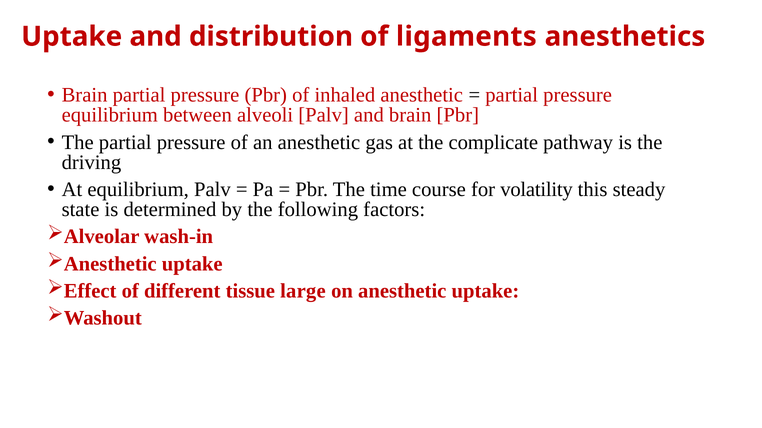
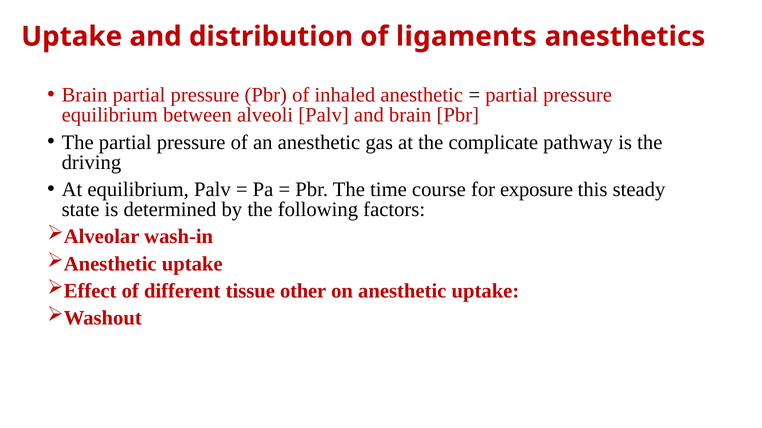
volatility: volatility -> exposure (537, 190)
large: large -> other (303, 291)
